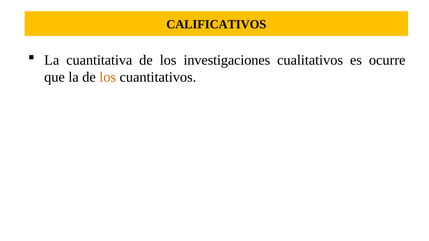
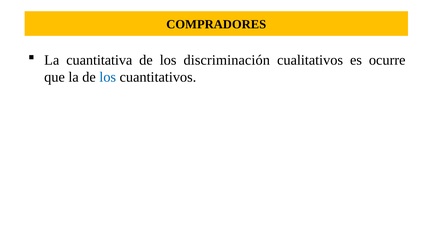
CALIFICATIVOS: CALIFICATIVOS -> COMPRADORES (216, 24)
investigaciones: investigaciones -> discriminación (227, 60)
los colour: orange -> blue (108, 77)
